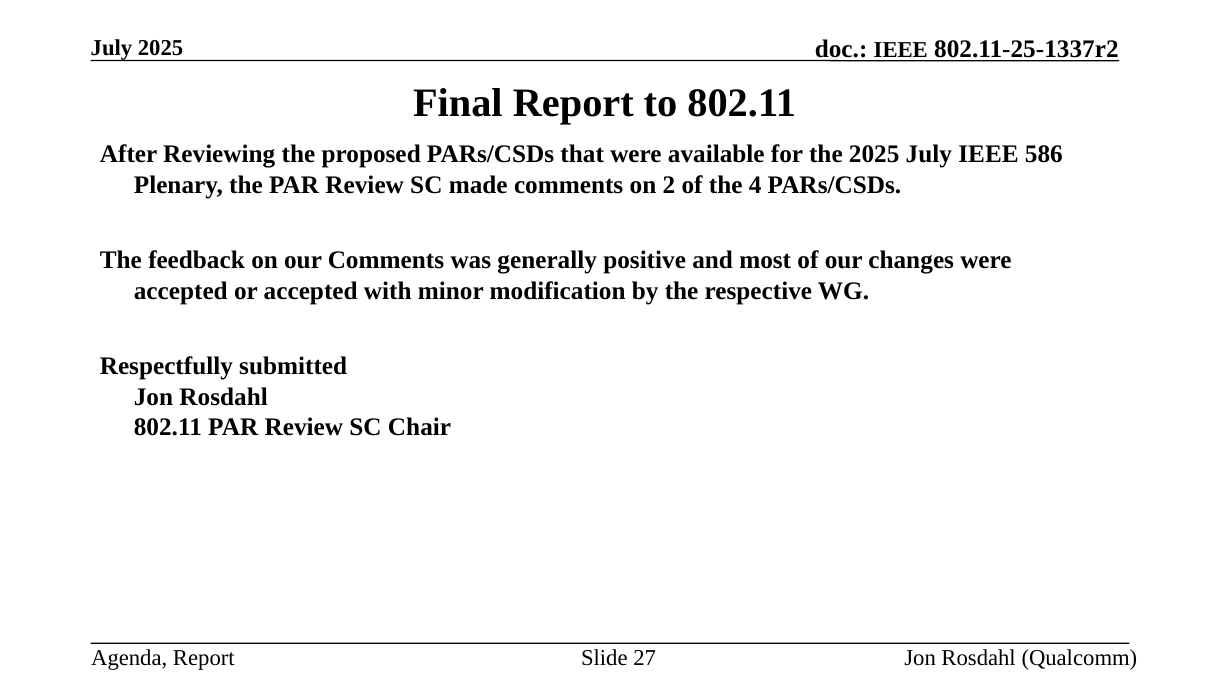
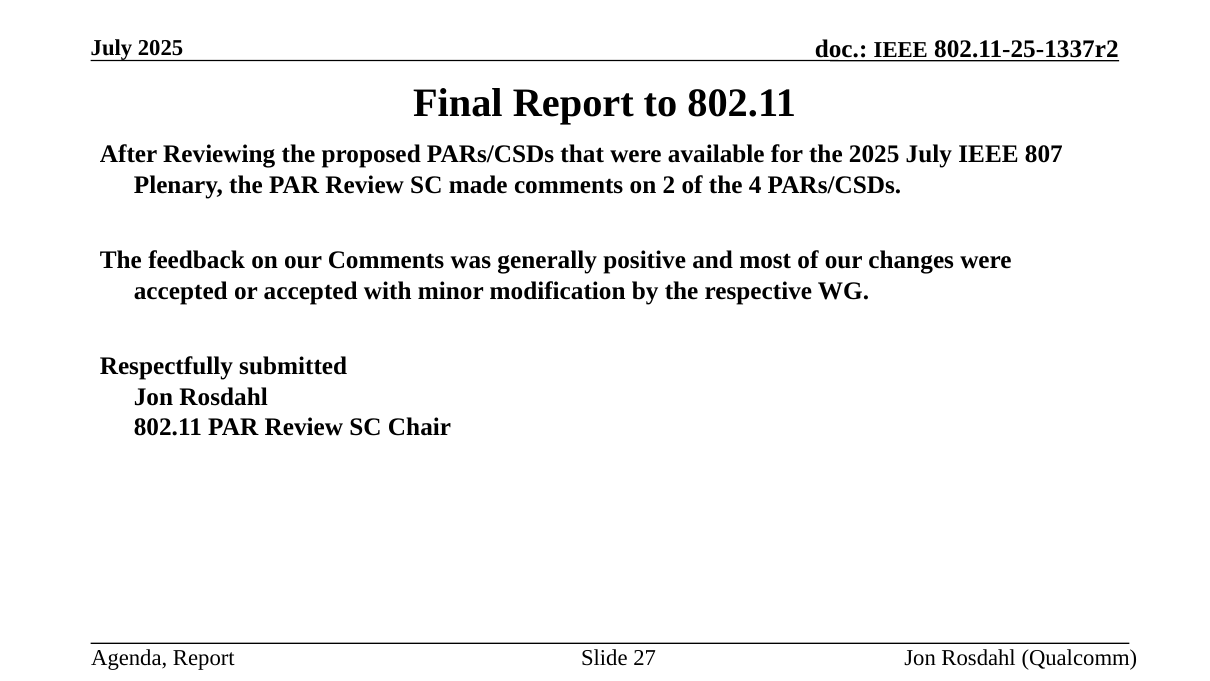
586: 586 -> 807 (1044, 155)
